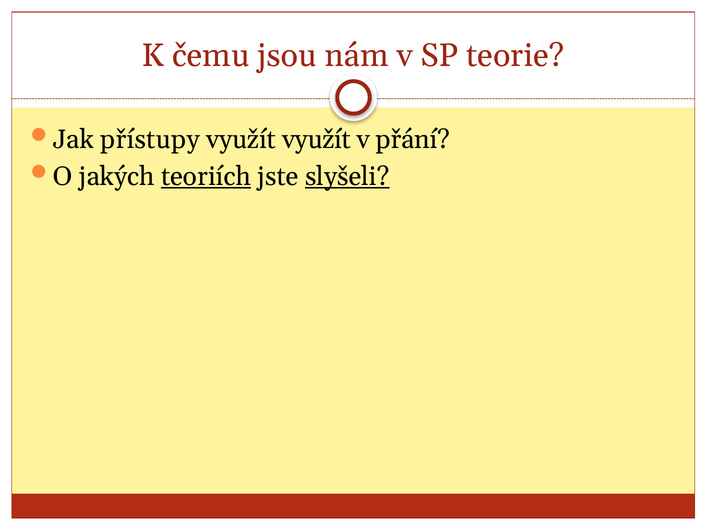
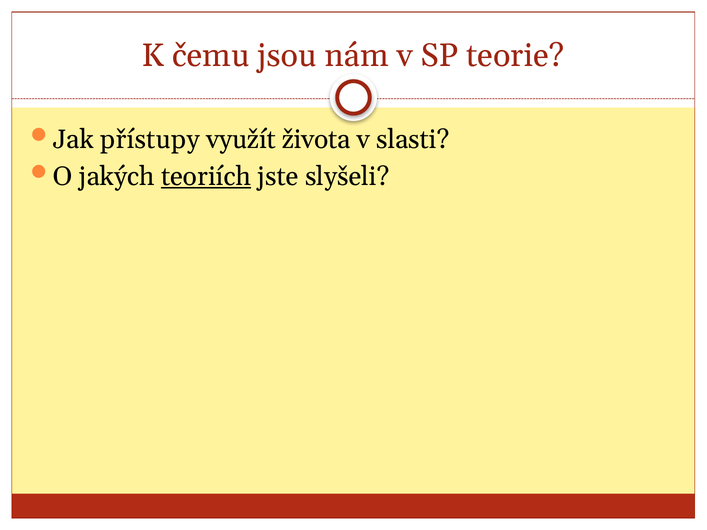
využít využít: využít -> života (316, 139)
přání: přání -> slasti (413, 139)
slyšeli underline: present -> none (347, 176)
